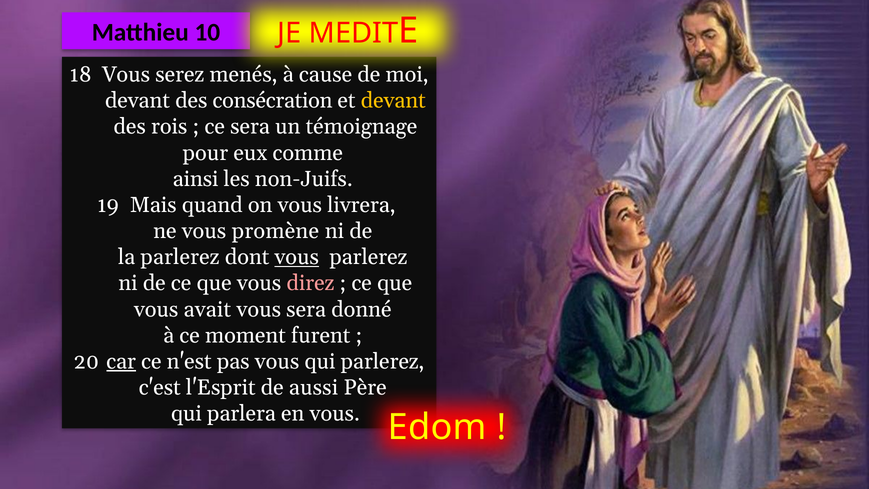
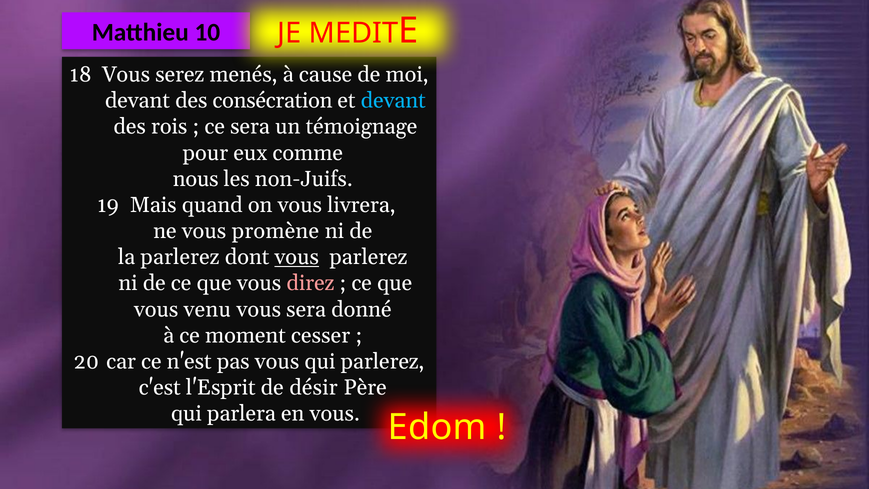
devant colour: yellow -> light blue (393, 101)
ainsi: ainsi -> nous (196, 179)
avait: avait -> venu (207, 309)
furent: furent -> cesser (321, 335)
car underline: present -> none (121, 361)
aussi: aussi -> désir (314, 387)
